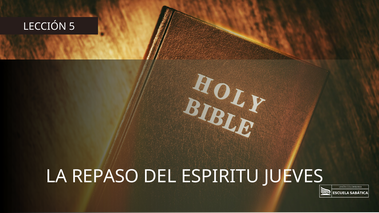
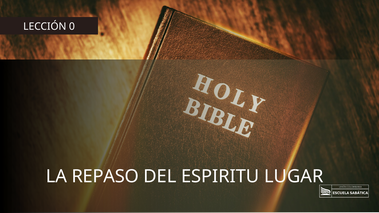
5: 5 -> 0 (72, 26)
JUEVES: JUEVES -> LUGAR (294, 177)
